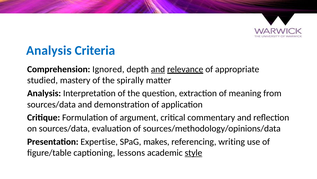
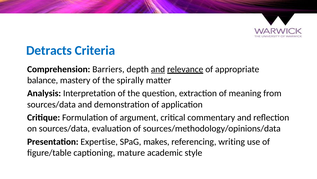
Analysis: Analysis -> Detracts (49, 50)
Ignored: Ignored -> Barriers (108, 69)
studied: studied -> balance (43, 80)
lessons: lessons -> mature (131, 152)
style underline: present -> none (193, 152)
